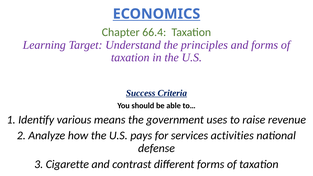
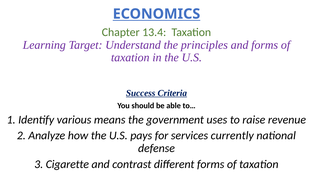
66.4: 66.4 -> 13.4 (154, 32)
activities: activities -> currently (232, 136)
